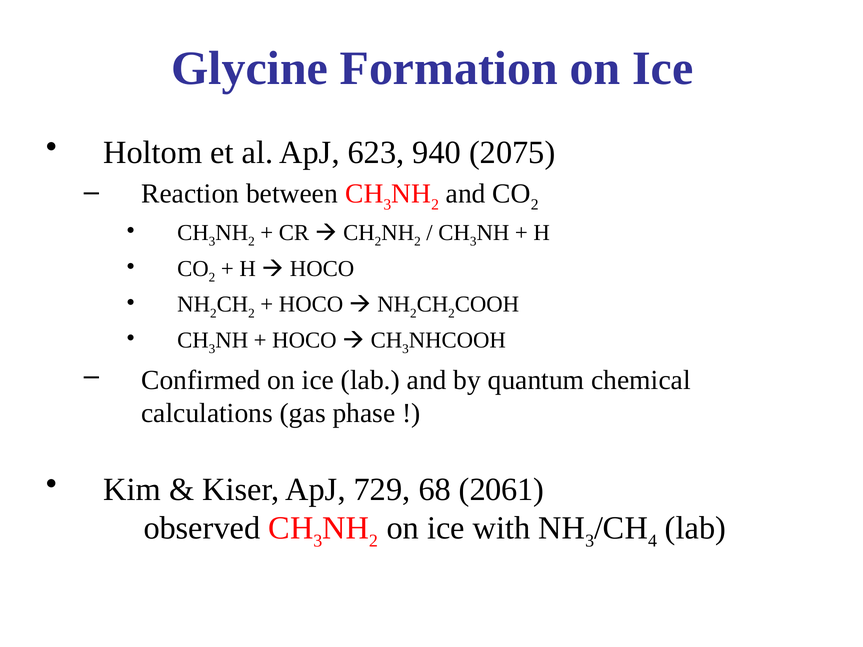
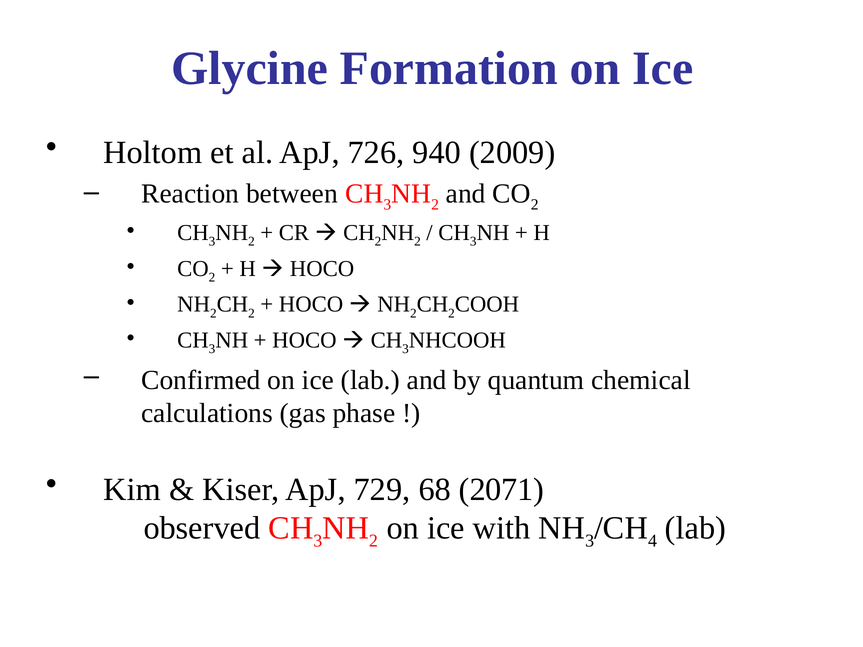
623: 623 -> 726 (376, 153)
2075: 2075 -> 2009 (512, 153)
2061: 2061 -> 2071 (502, 490)
